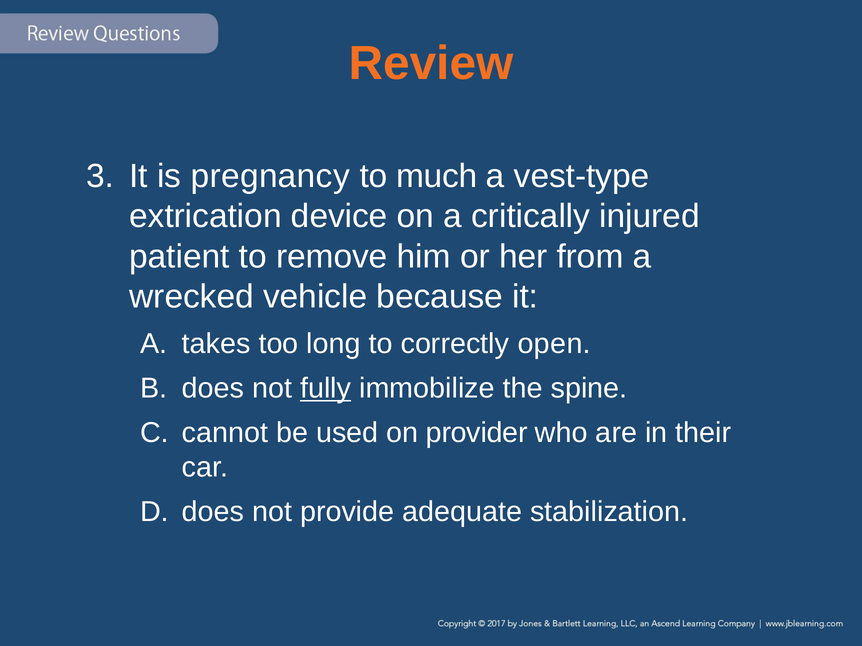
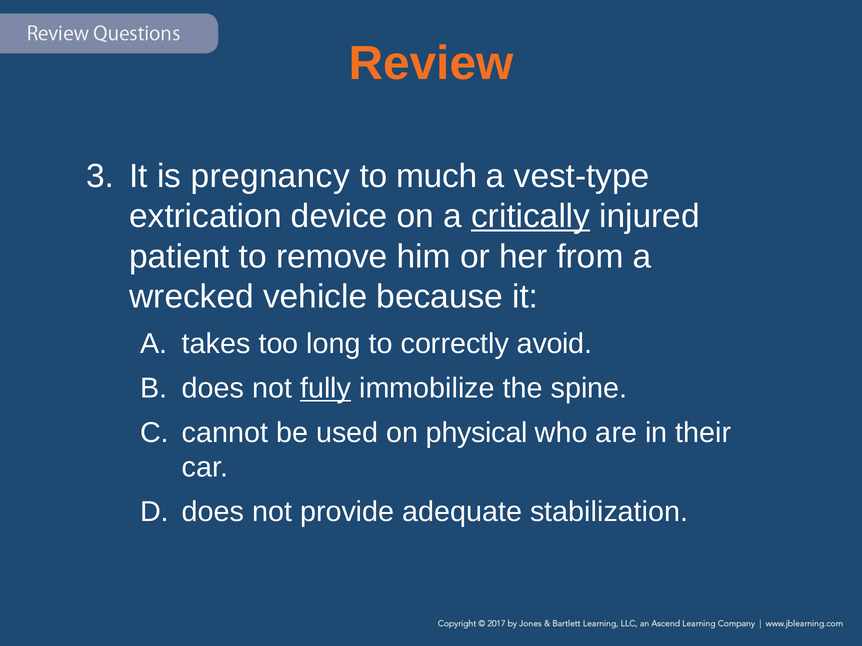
critically underline: none -> present (531, 216)
open: open -> avoid (555, 344)
provider: provider -> physical (477, 433)
